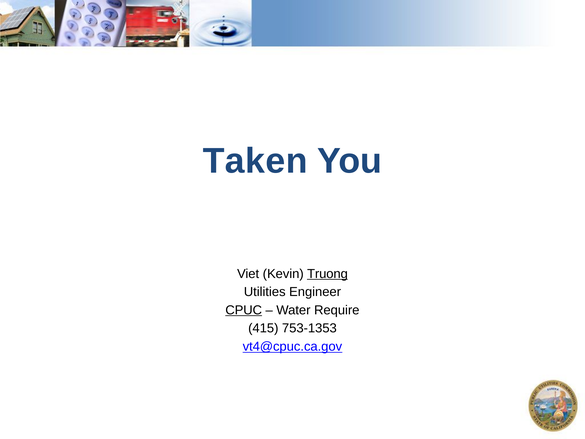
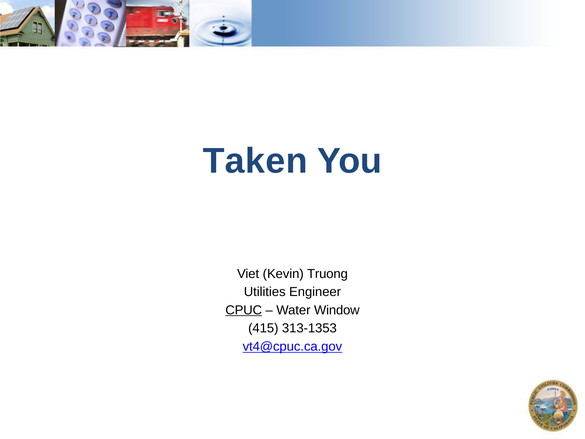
Truong underline: present -> none (327, 274)
Require: Require -> Window (337, 310)
753-1353: 753-1353 -> 313-1353 (309, 328)
